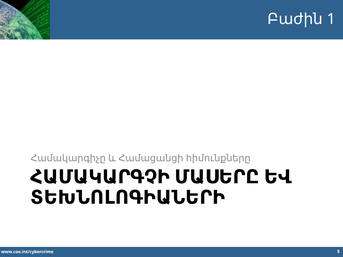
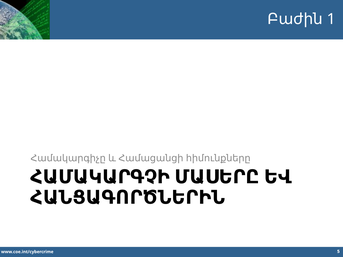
ՏԵԽՆՈԼՈԳԻԱՆԵՐԻ: ՏԵԽՆՈԼՈԳԻԱՆԵՐԻ -> ՀԱՆՑԱԳՈՐԾՆԵՐԻՆ (128, 198)
